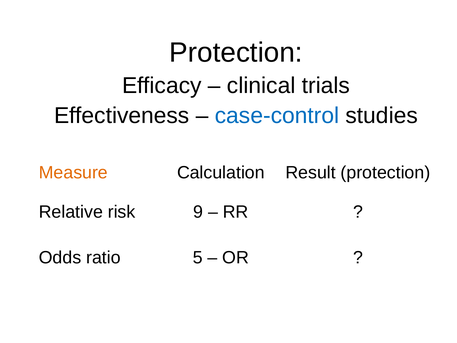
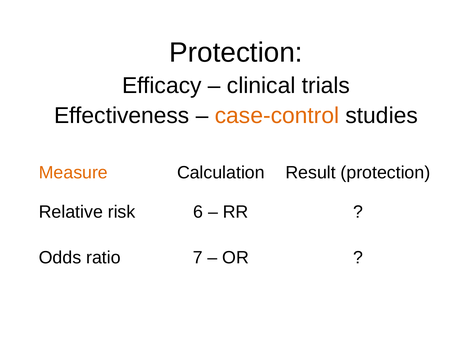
case-control colour: blue -> orange (277, 116)
9: 9 -> 6 (198, 212)
5: 5 -> 7 (198, 257)
